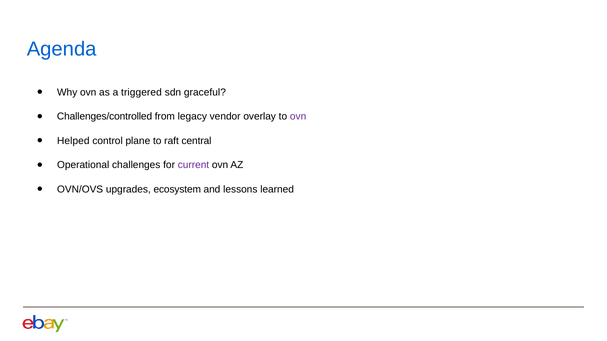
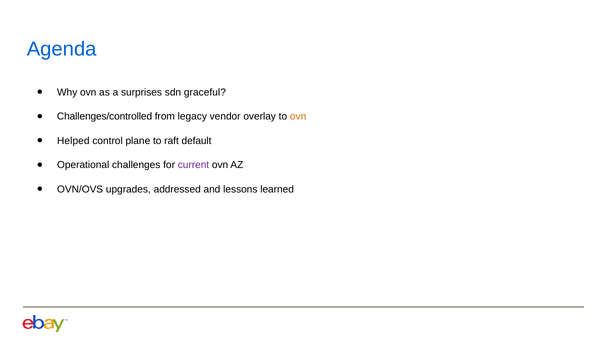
triggered: triggered -> surprises (141, 92)
ovn colour: purple -> orange (298, 117)
central: central -> default (197, 141)
ecosystem: ecosystem -> addressed (177, 189)
